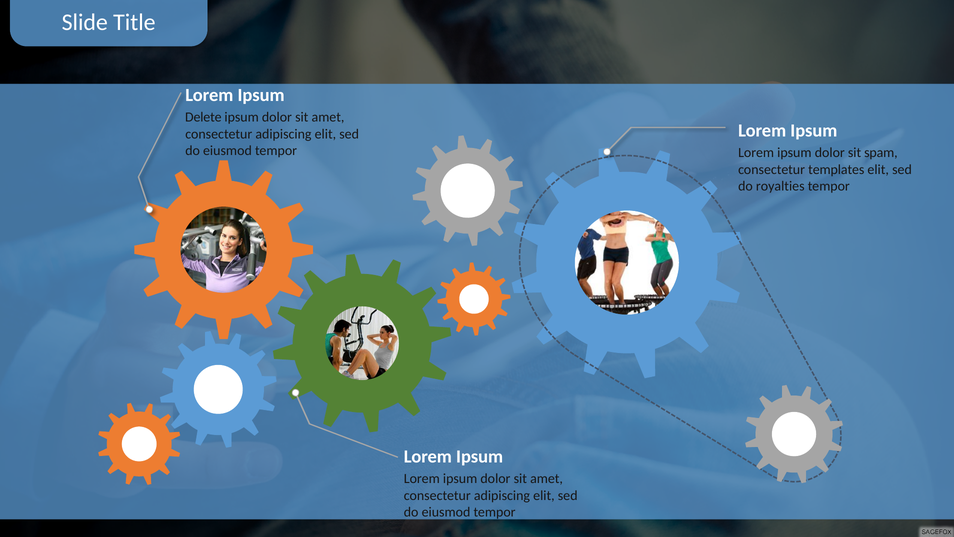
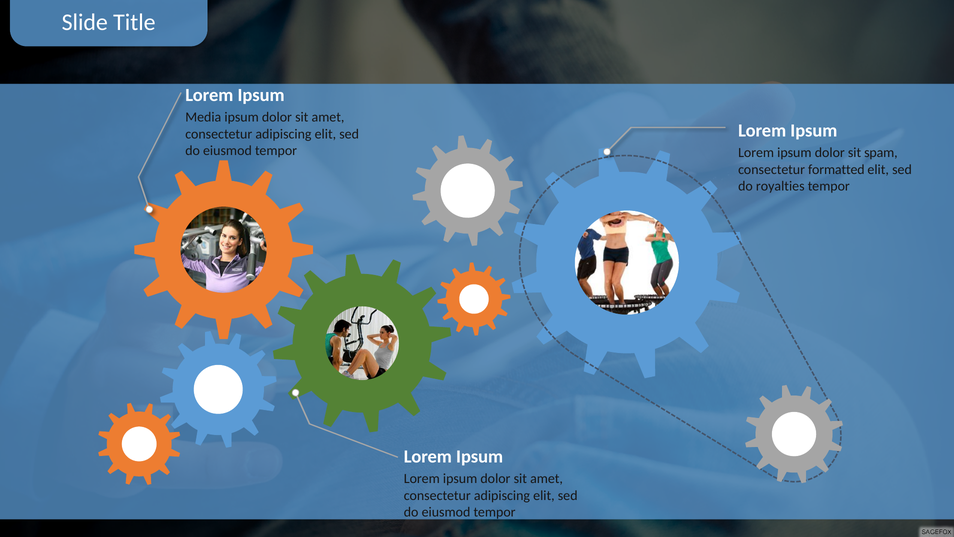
Delete: Delete -> Media (203, 117)
templates: templates -> formatted (836, 169)
